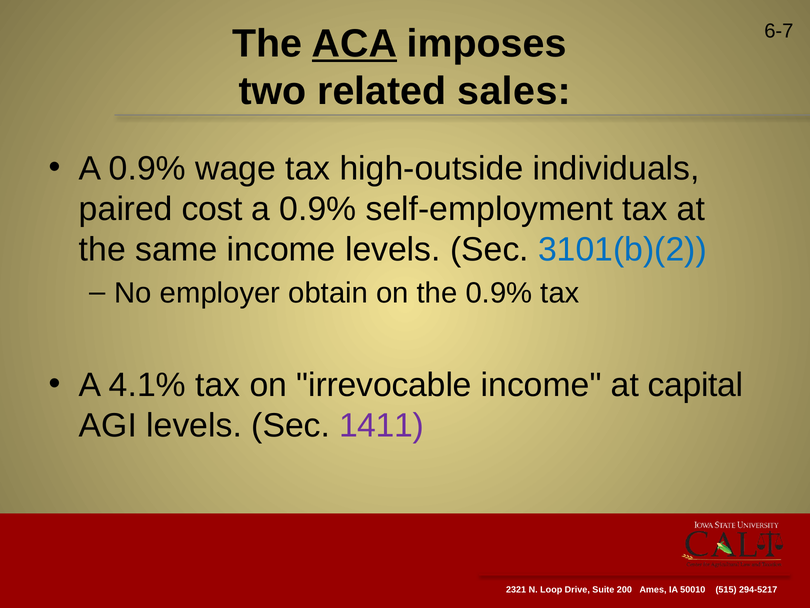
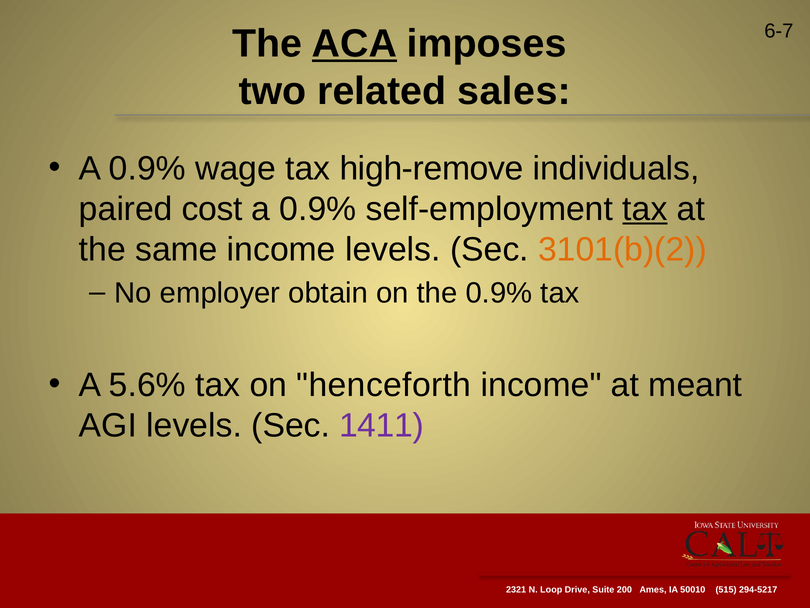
high-outside: high-outside -> high-remove (432, 168)
tax underline: none -> present (645, 209)
3101(b)(2 colour: blue -> orange (623, 249)
4.1%: 4.1% -> 5.6% (147, 385)
irrevocable: irrevocable -> henceforth (384, 385)
capital: capital -> meant (695, 385)
